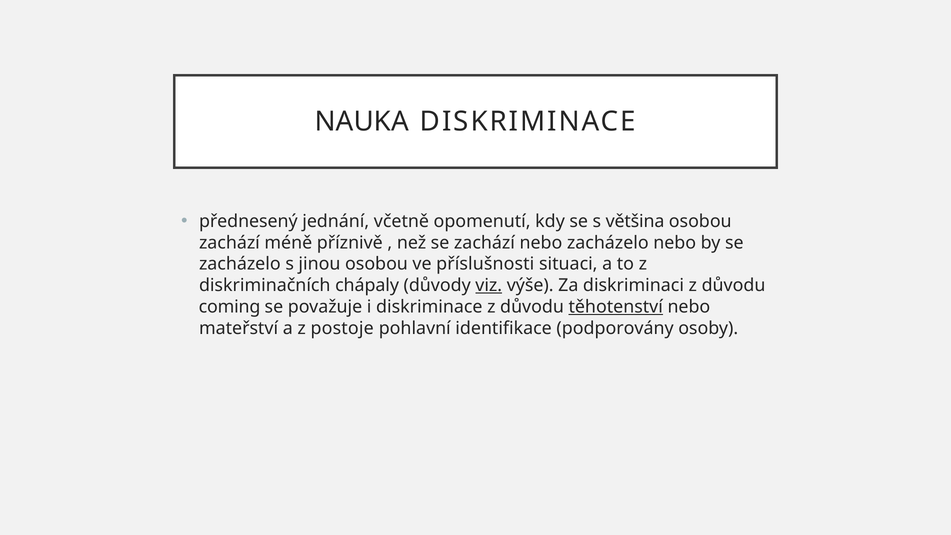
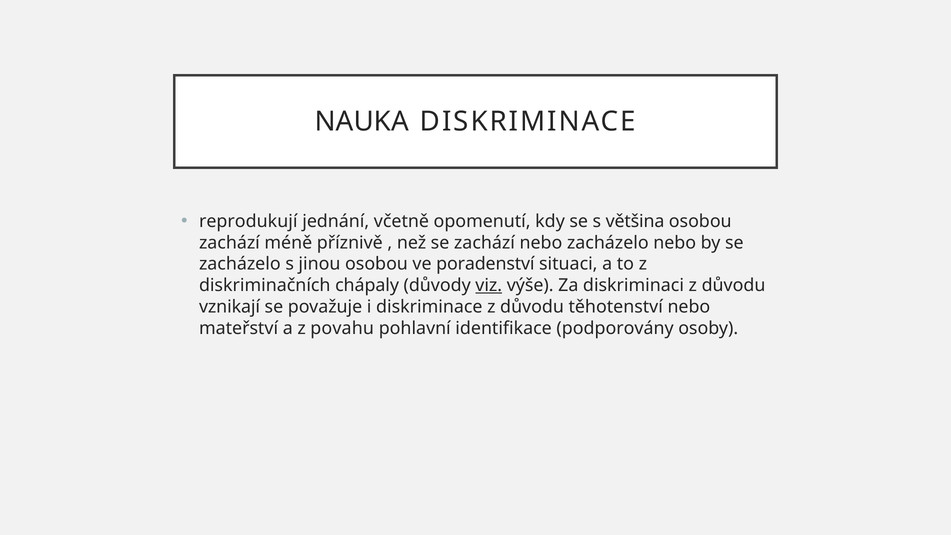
přednesený: přednesený -> reprodukují (248, 221)
příslušnosti: příslušnosti -> poradenství (485, 264)
coming: coming -> vznikají (230, 307)
těhotenství underline: present -> none (616, 307)
postoje: postoje -> povahu (342, 328)
